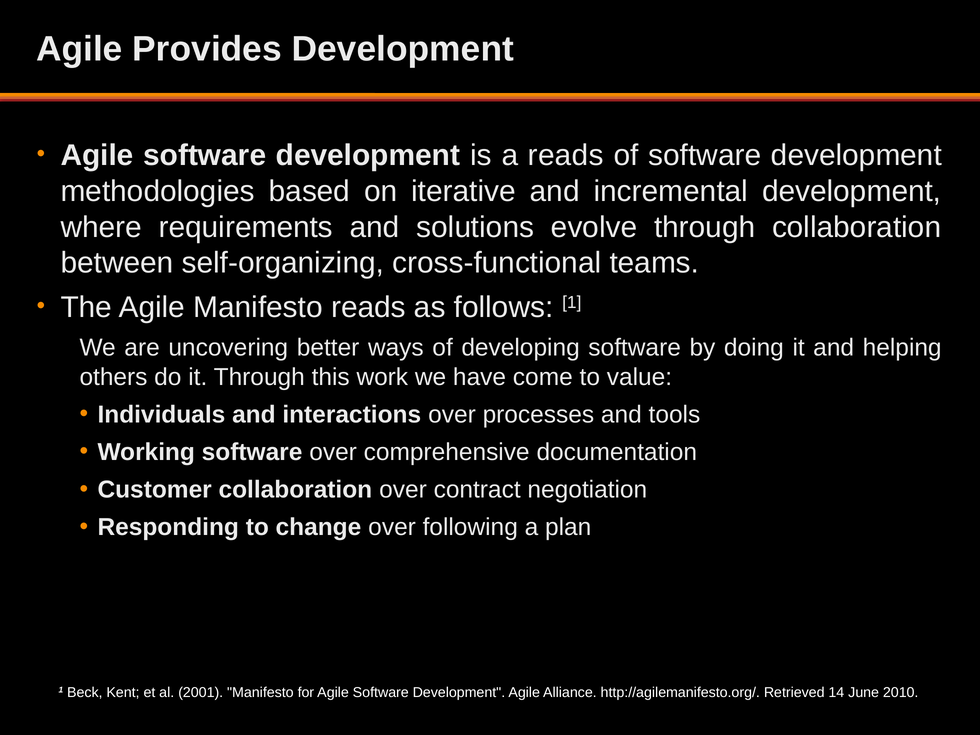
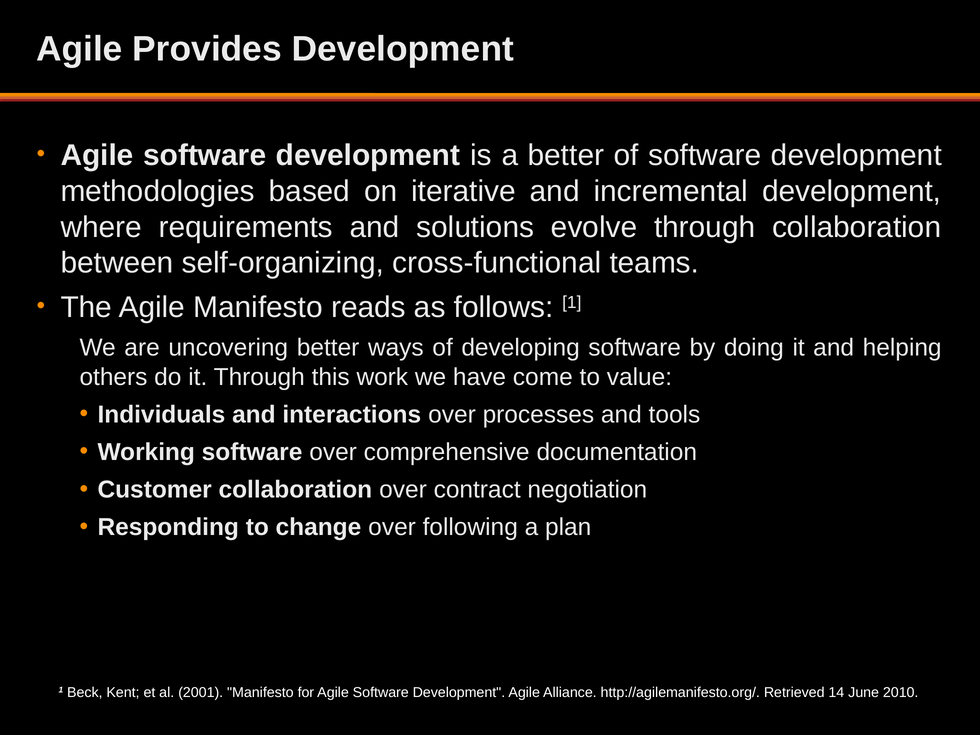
a reads: reads -> better (566, 155)
